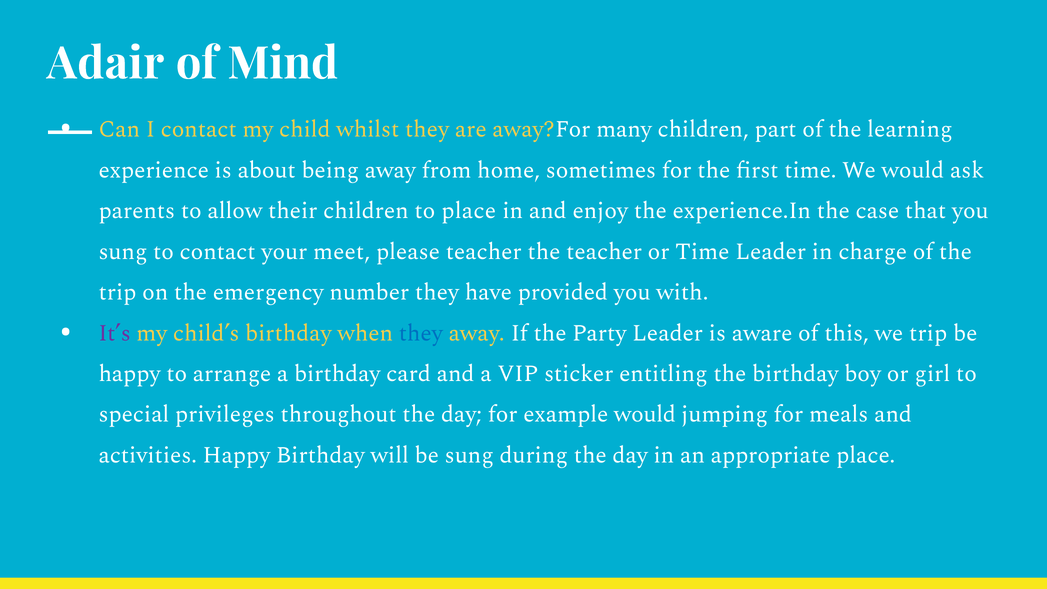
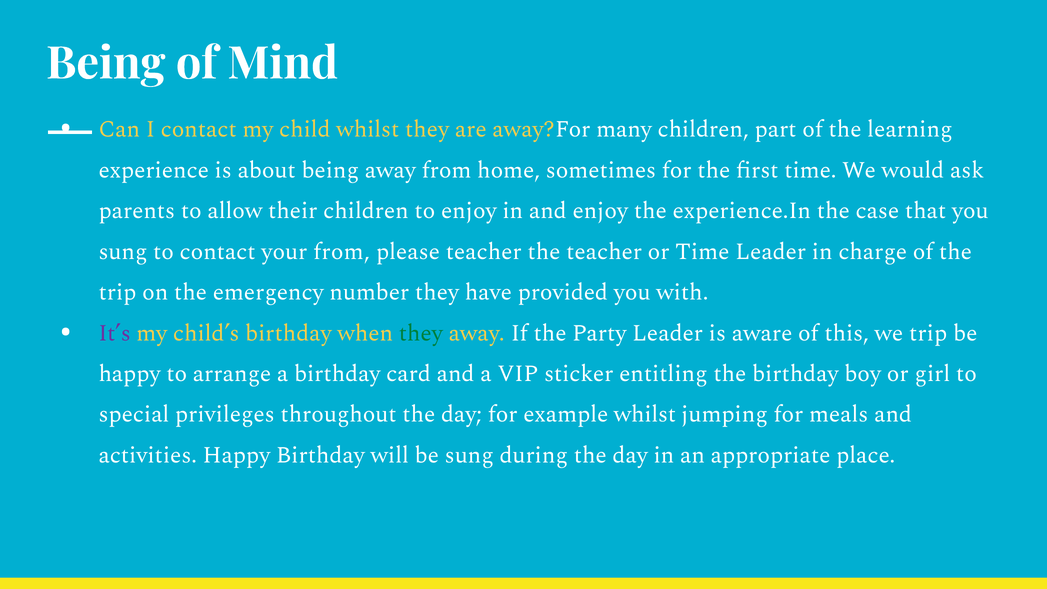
Adair: Adair -> Being (106, 64)
to place: place -> enjoy (469, 211)
your meet: meet -> from (342, 251)
they colour: blue -> green (421, 333)
example would: would -> whilst (645, 414)
